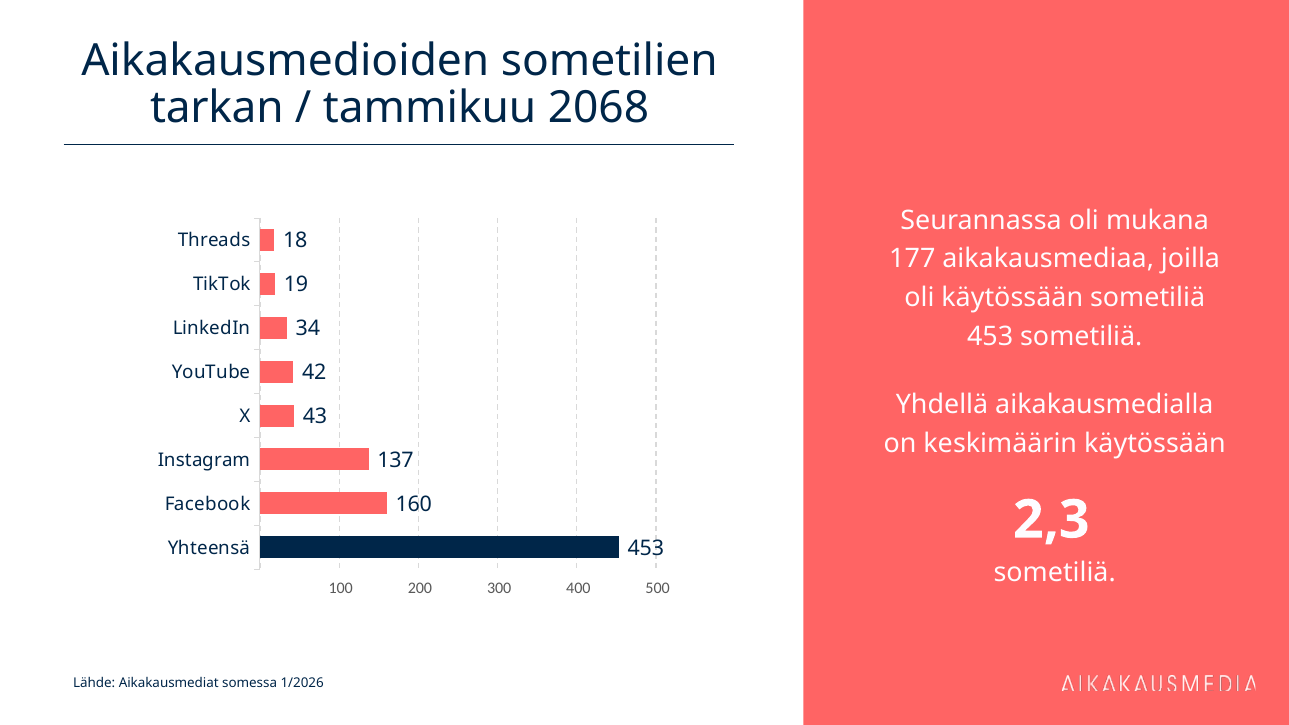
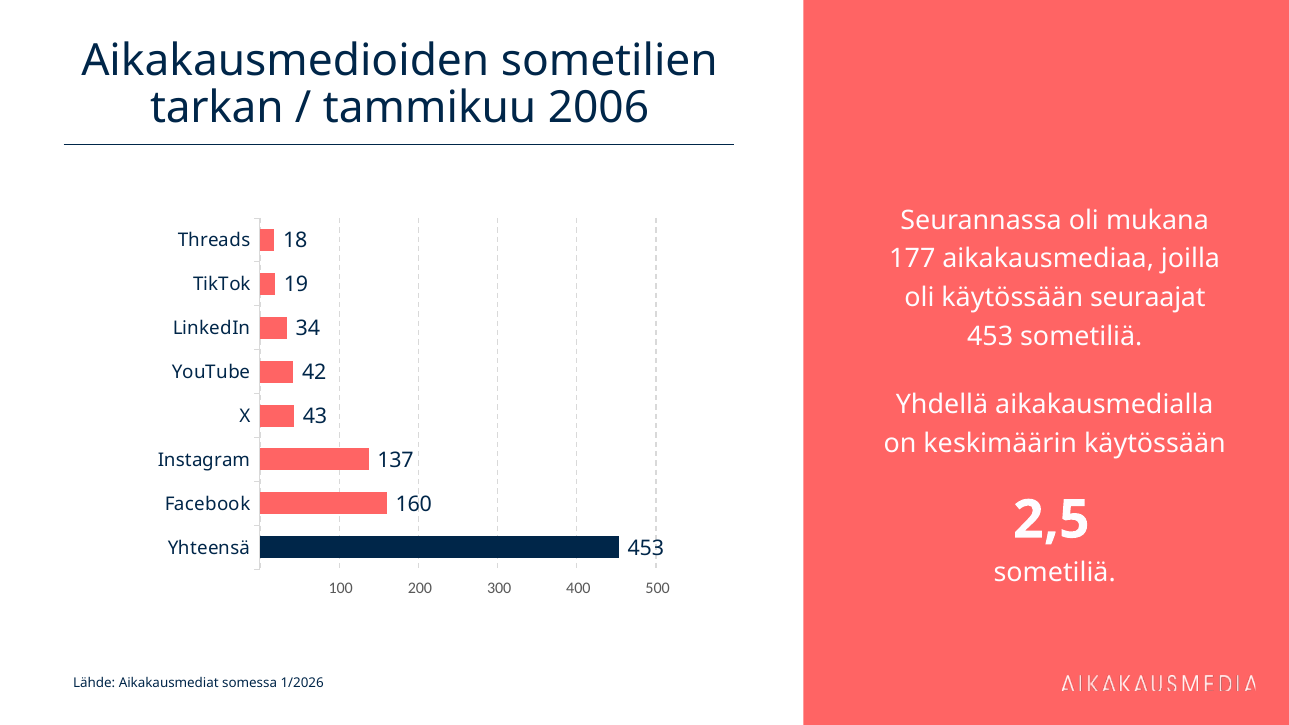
2068: 2068 -> 2006 (598, 108)
käytössään sometiliä: sometiliä -> seuraajat (1148, 298)
2,3: 2,3 -> 2,5 (1051, 520)
